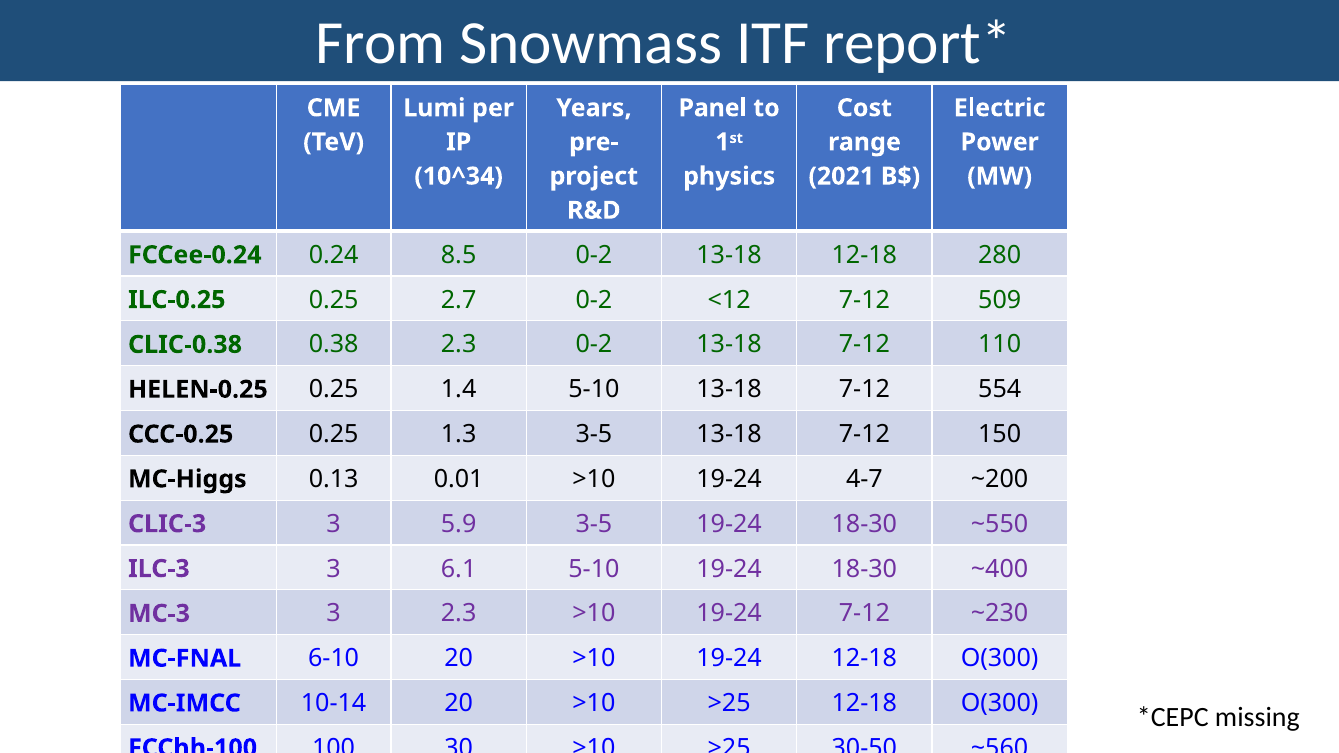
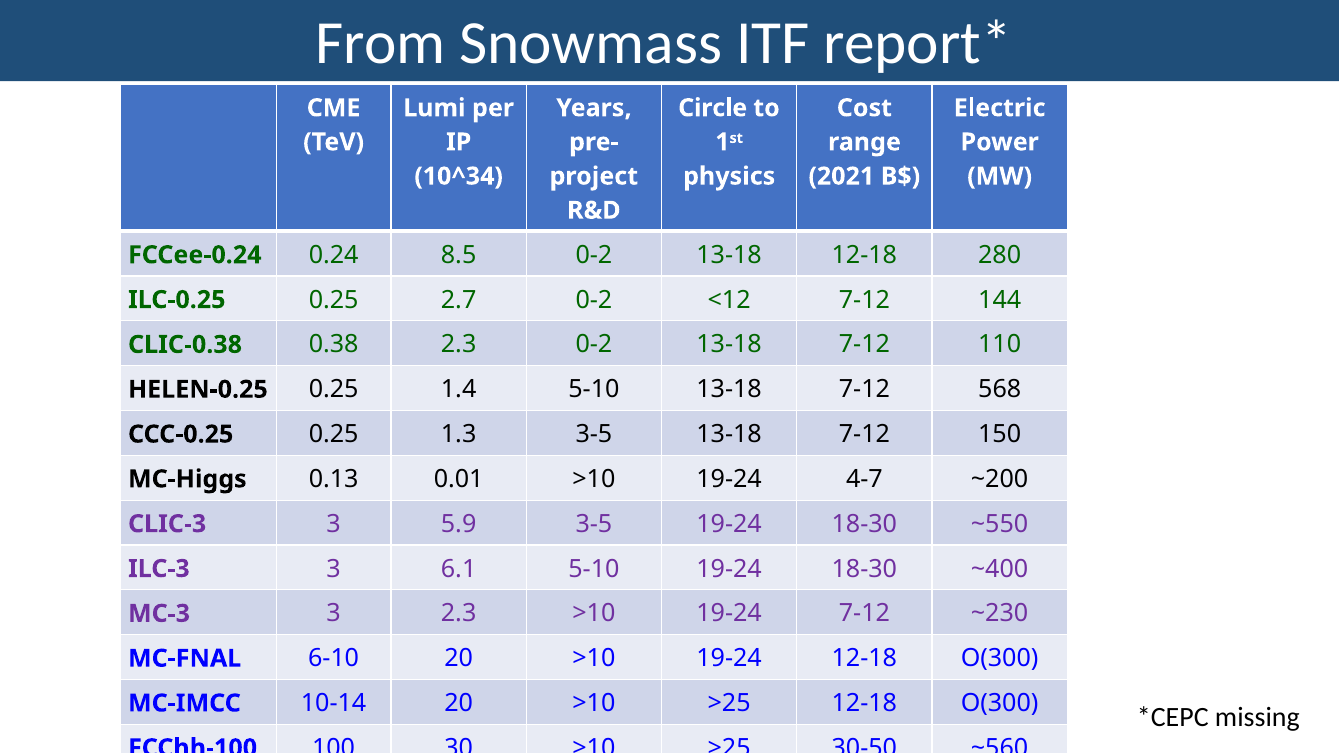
Panel: Panel -> Circle (713, 108)
509: 509 -> 144 (1000, 300)
554: 554 -> 568 (1000, 390)
